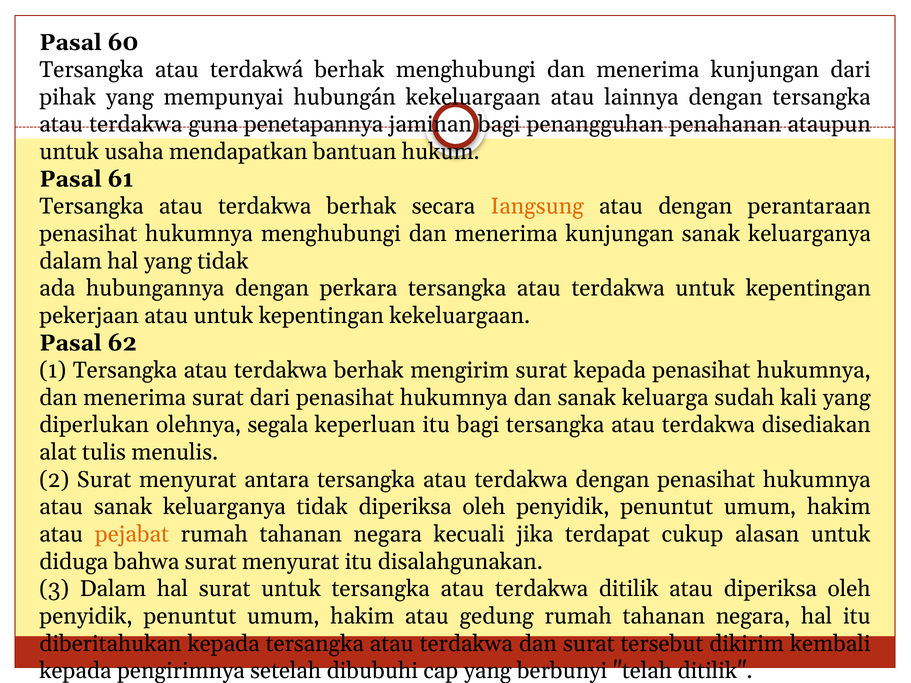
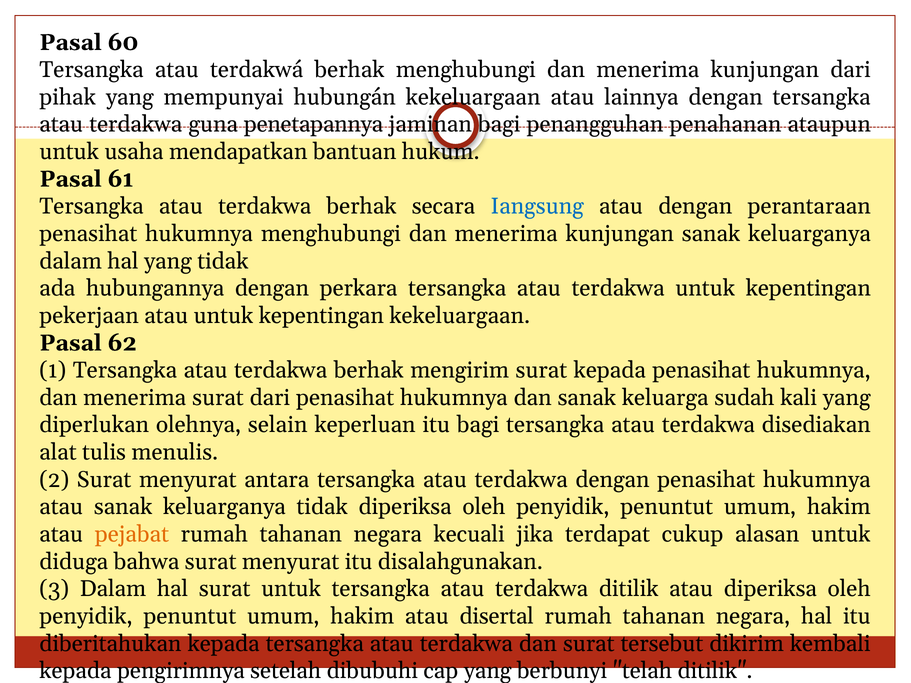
Iangsung colour: orange -> blue (537, 206)
segala: segala -> selain (278, 425)
gedung: gedung -> disertal (497, 616)
